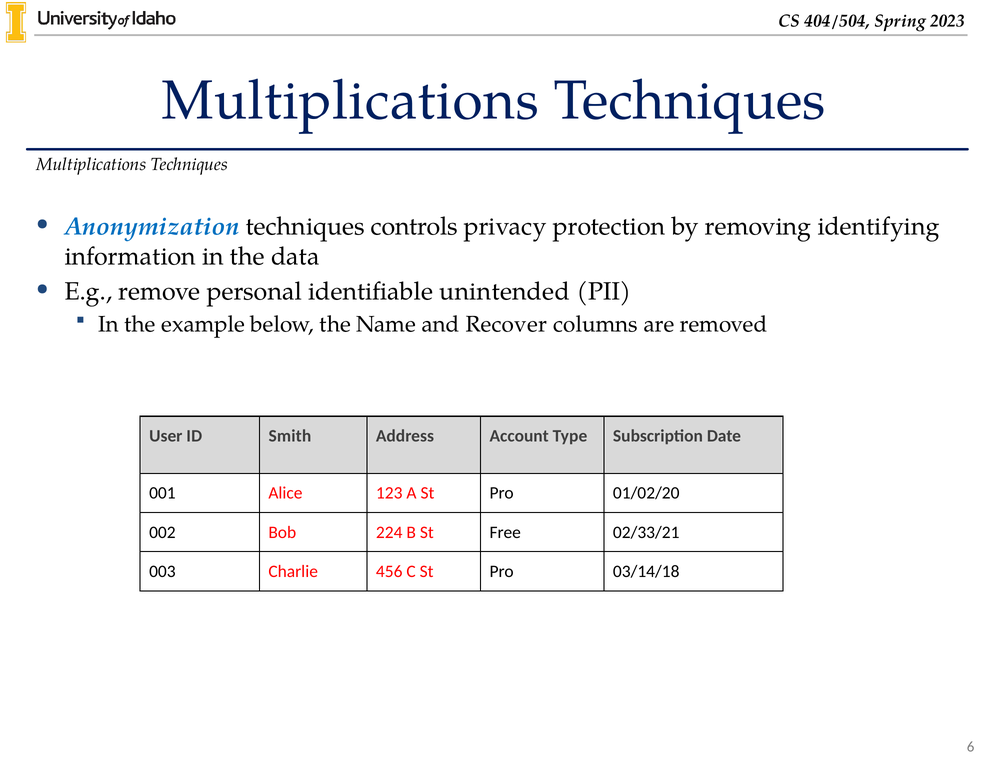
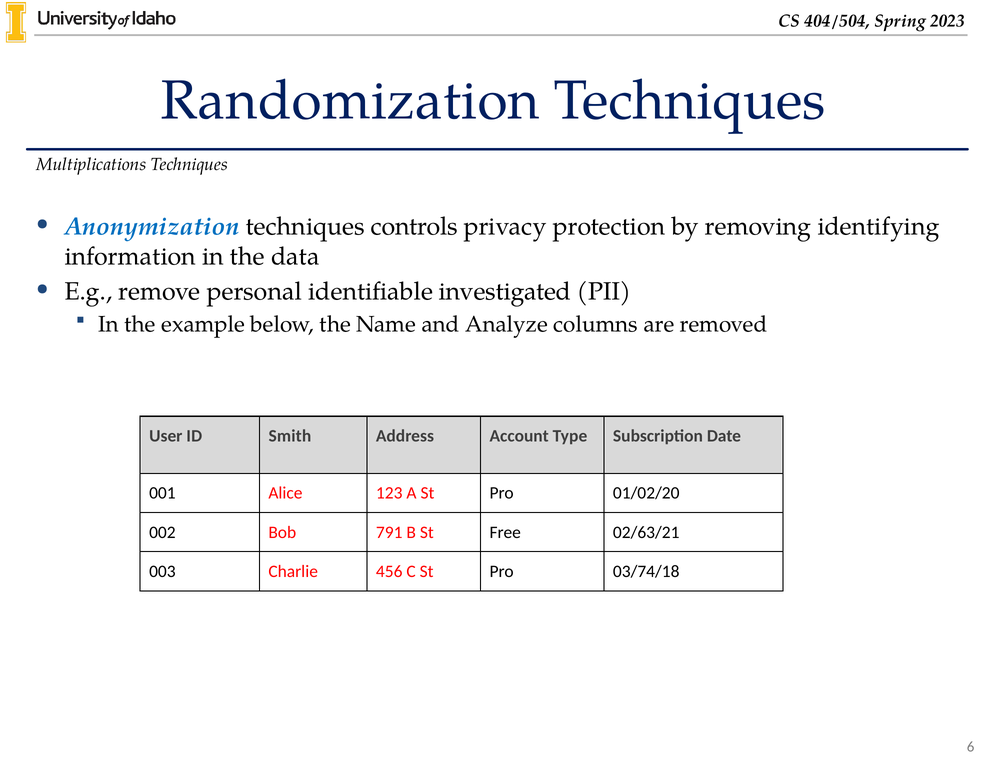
Multiplications: Multiplications -> Randomization (350, 100)
unintended: unintended -> investigated (505, 291)
Recover: Recover -> Analyze (506, 324)
224: 224 -> 791 (389, 532)
02/33/21: 02/33/21 -> 02/63/21 (646, 532)
03/14/18: 03/14/18 -> 03/74/18 (646, 571)
